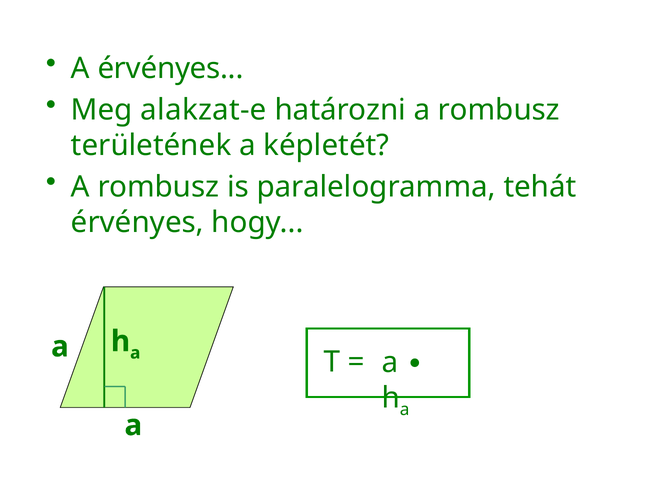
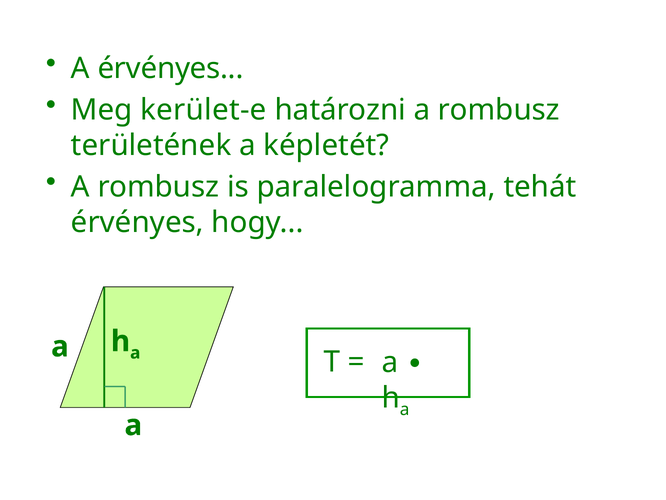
alakzat-e: alakzat-e -> kerület-e (204, 110)
